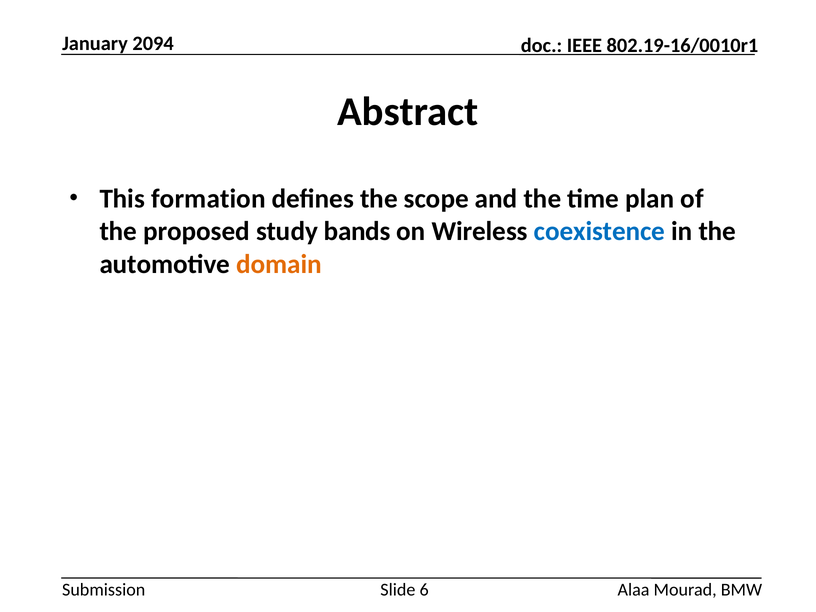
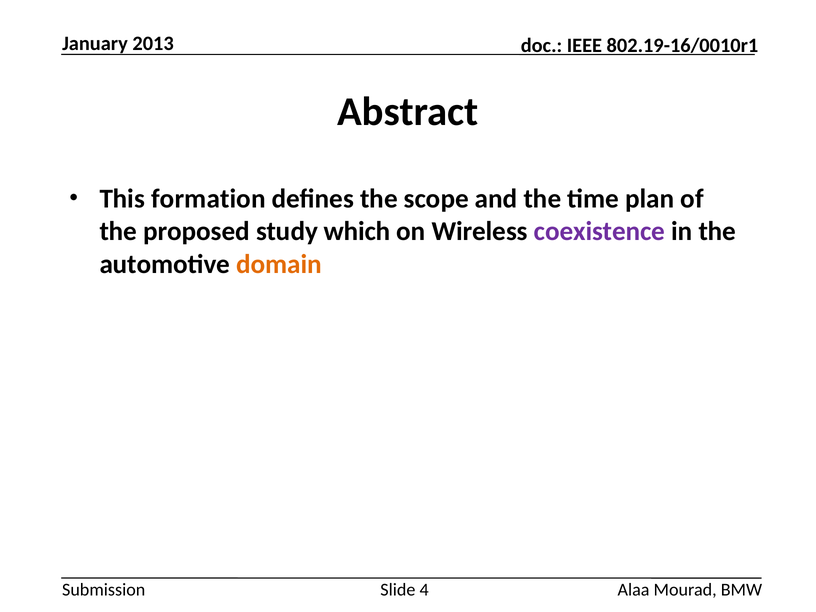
2094: 2094 -> 2013 (153, 43)
bands: bands -> which (357, 232)
coexistence colour: blue -> purple (599, 232)
6: 6 -> 4 (424, 590)
